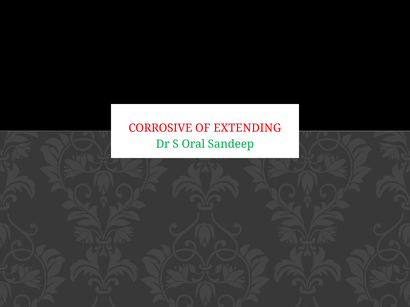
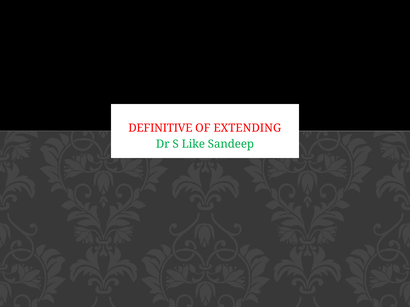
CORROSIVE: CORROSIVE -> DEFINITIVE (160, 128)
Oral: Oral -> Like (193, 144)
